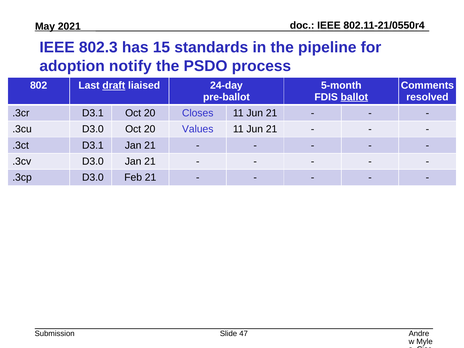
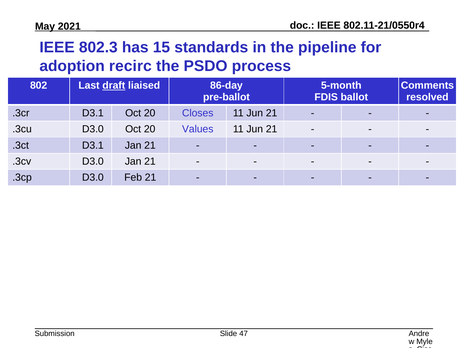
notify: notify -> recirc (130, 66)
24-day: 24-day -> 86-day (226, 86)
ballot underline: present -> none (354, 97)
